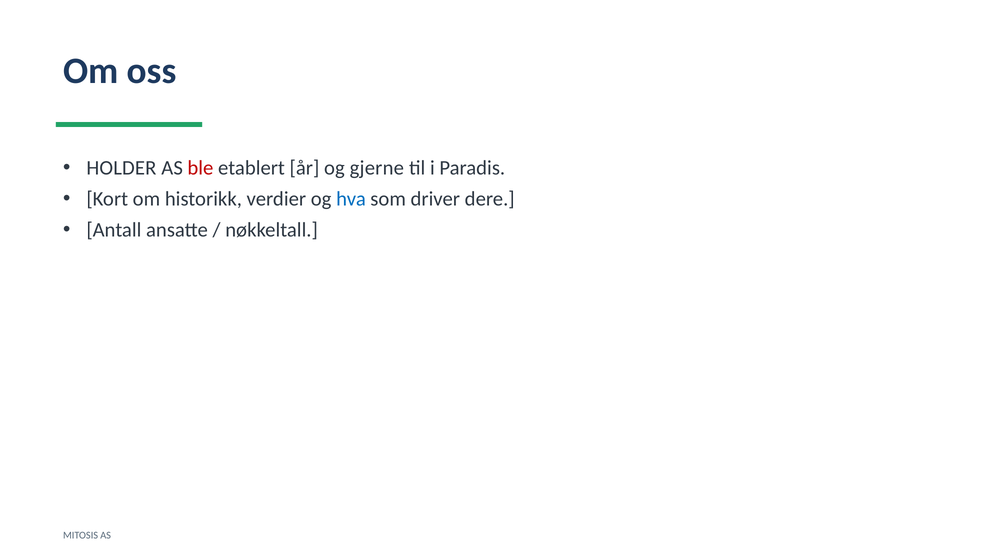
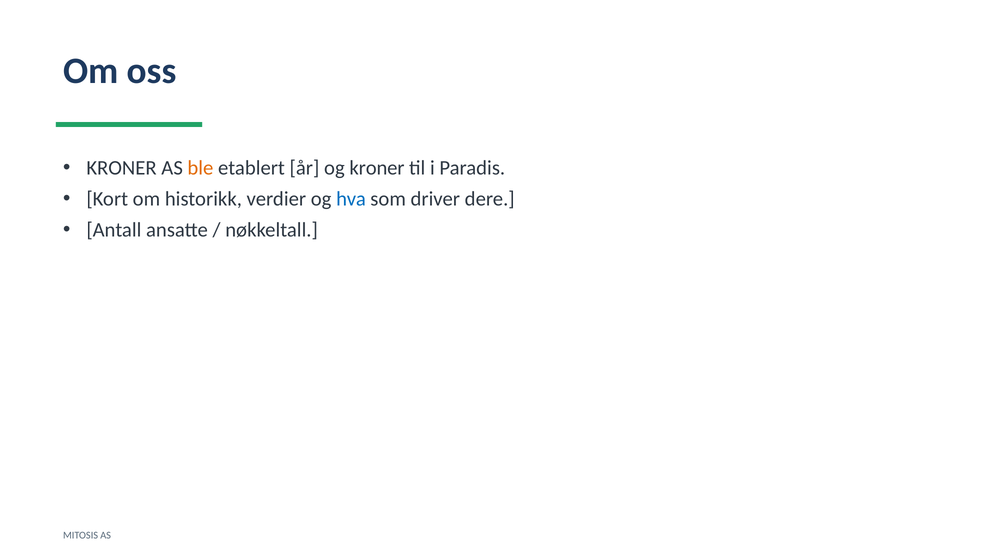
HOLDER: HOLDER -> KRONER (121, 168)
ble colour: red -> orange (200, 168)
og gjerne: gjerne -> kroner (377, 168)
